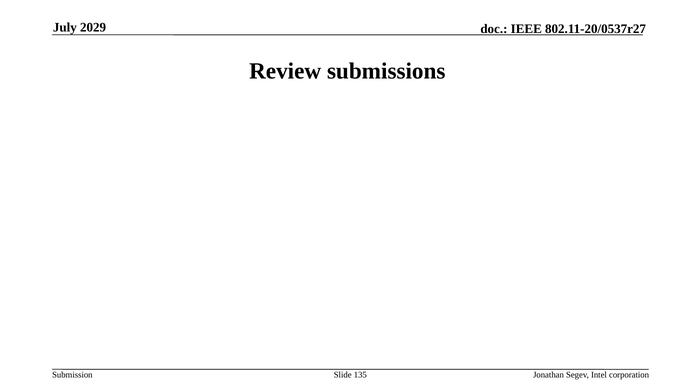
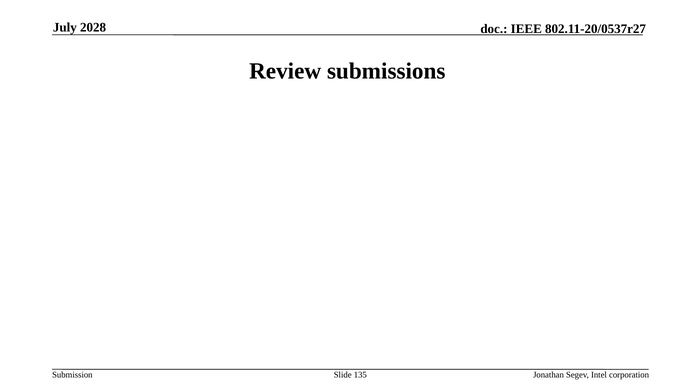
2029: 2029 -> 2028 (93, 28)
